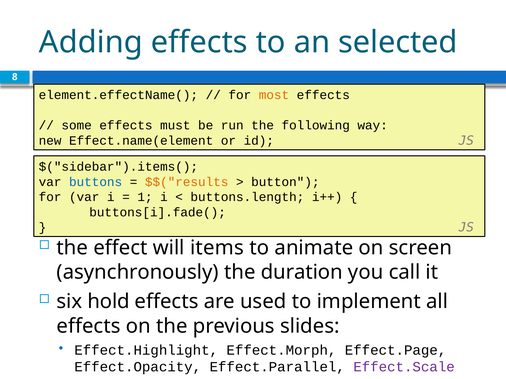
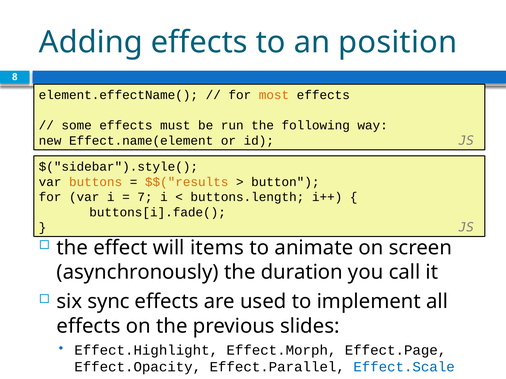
selected: selected -> position (398, 42)
$("sidebar").items(: $("sidebar").items( -> $("sidebar").style( (118, 167)
buttons colour: blue -> orange (96, 182)
1: 1 -> 7 (145, 197)
hold: hold -> sync (109, 302)
Effect.Scale colour: purple -> blue (404, 367)
